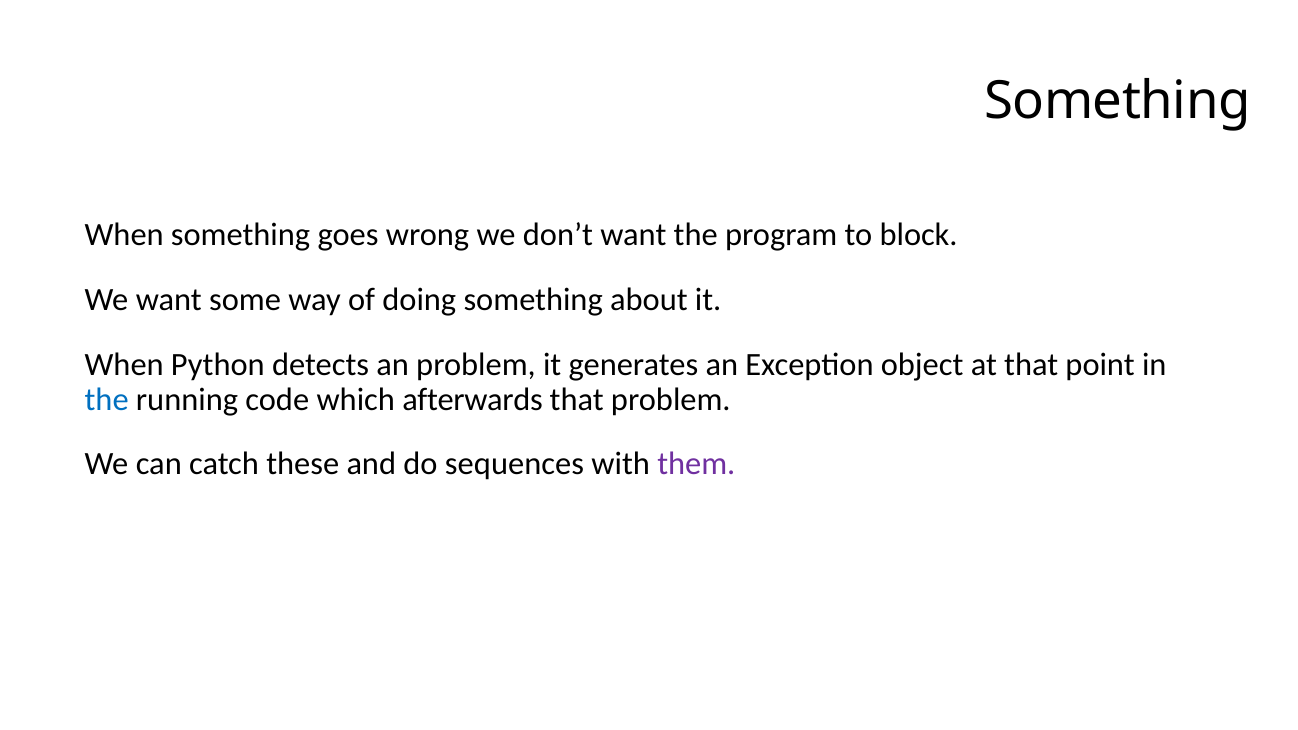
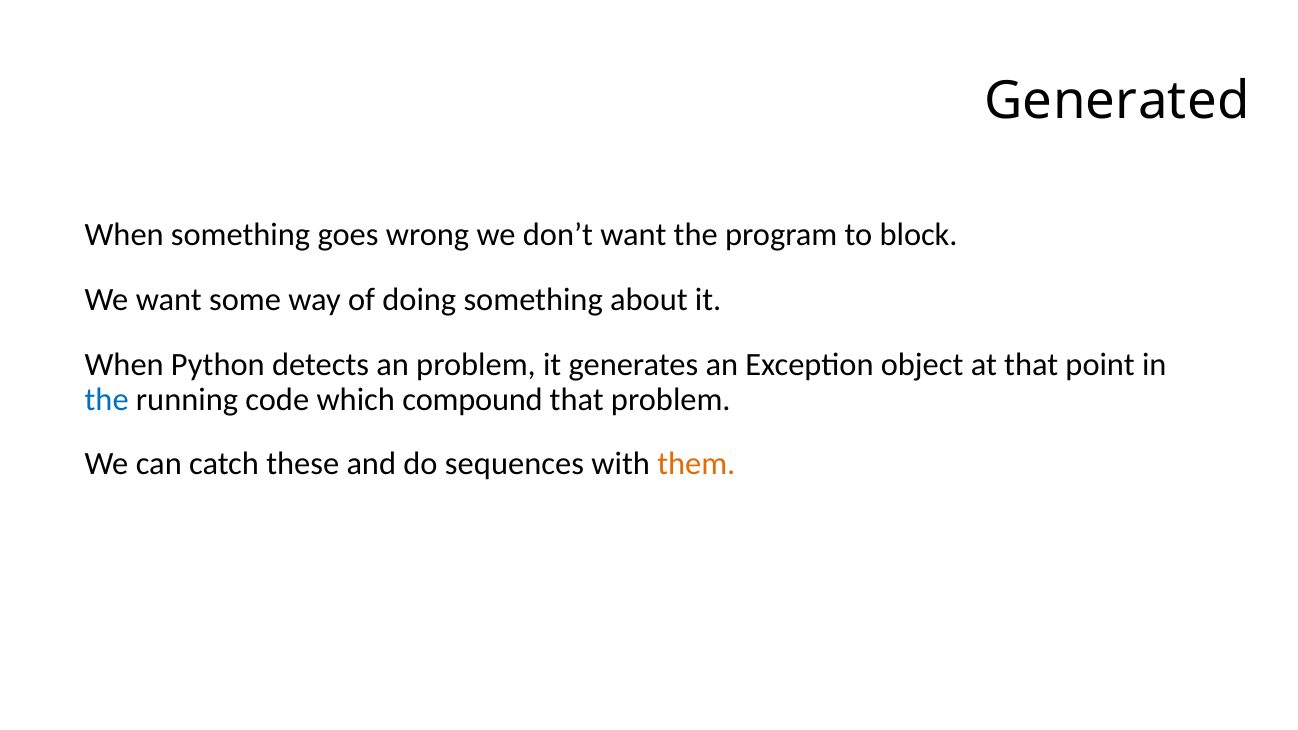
Something: Something -> Generated (1117, 101)
afterwards: afterwards -> compound (472, 399)
them colour: purple -> orange (696, 464)
